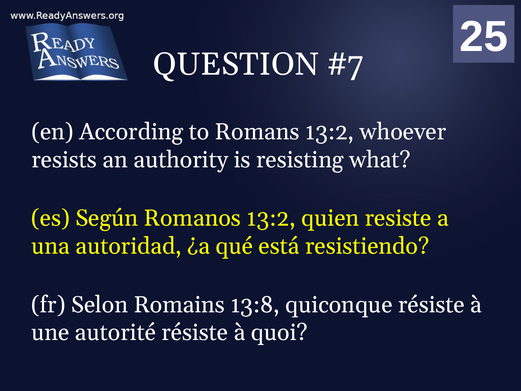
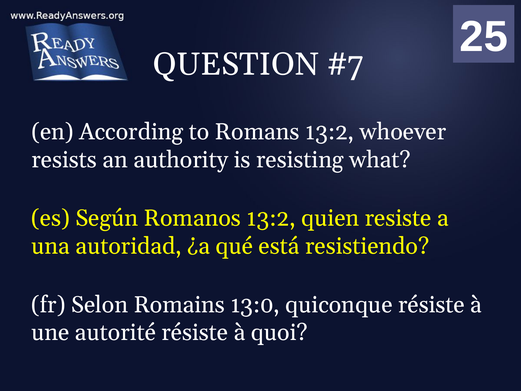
13:8: 13:8 -> 13:0 (255, 305)
